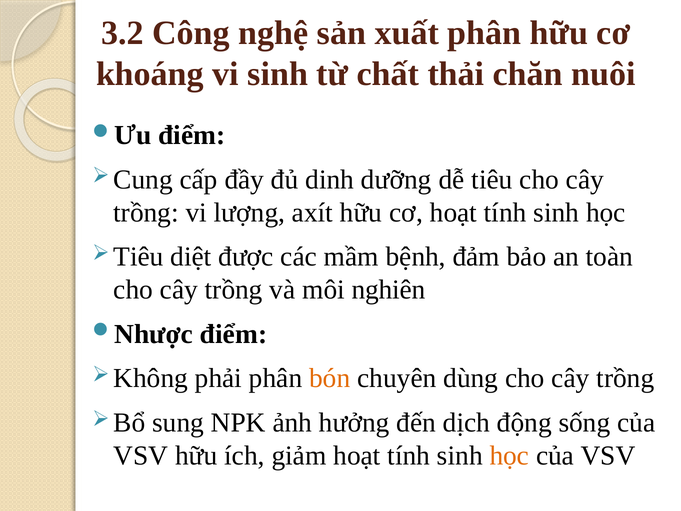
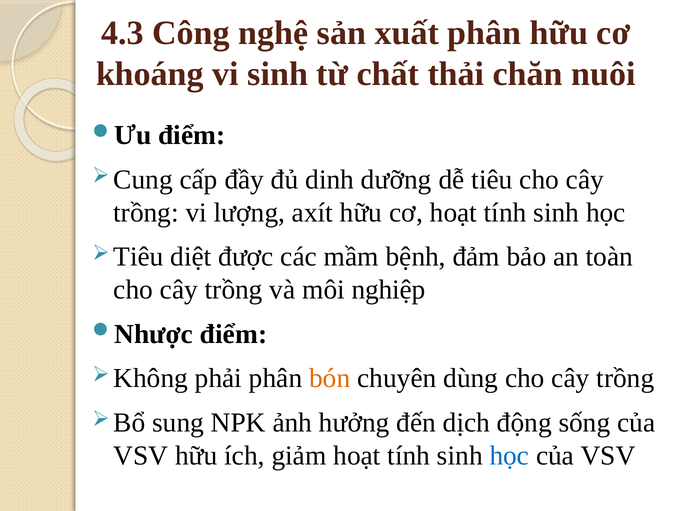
3.2: 3.2 -> 4.3 (123, 33)
nghiên: nghiên -> nghiệp (389, 290)
học colour: orange -> blue (509, 455)
